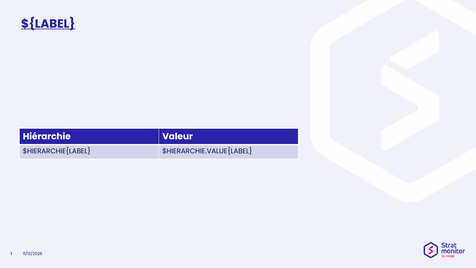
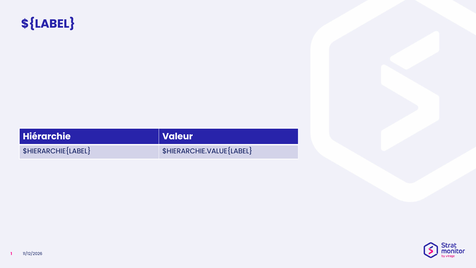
${LABEL underline: present -> none (48, 24)
